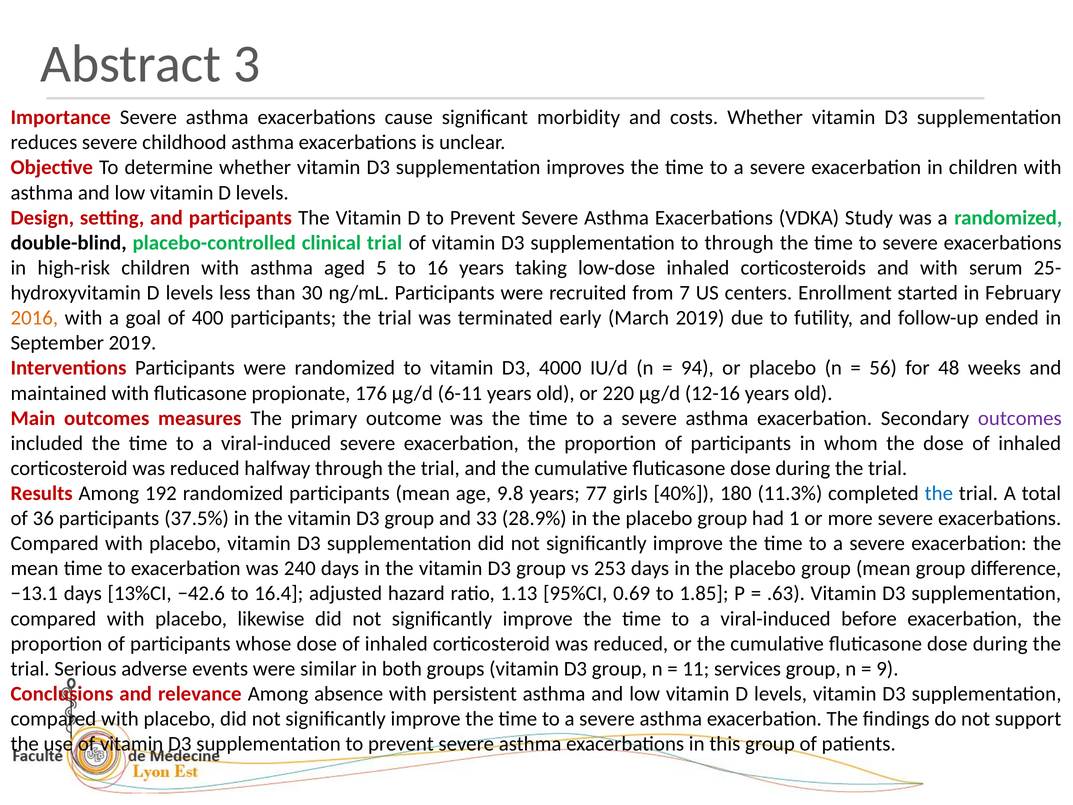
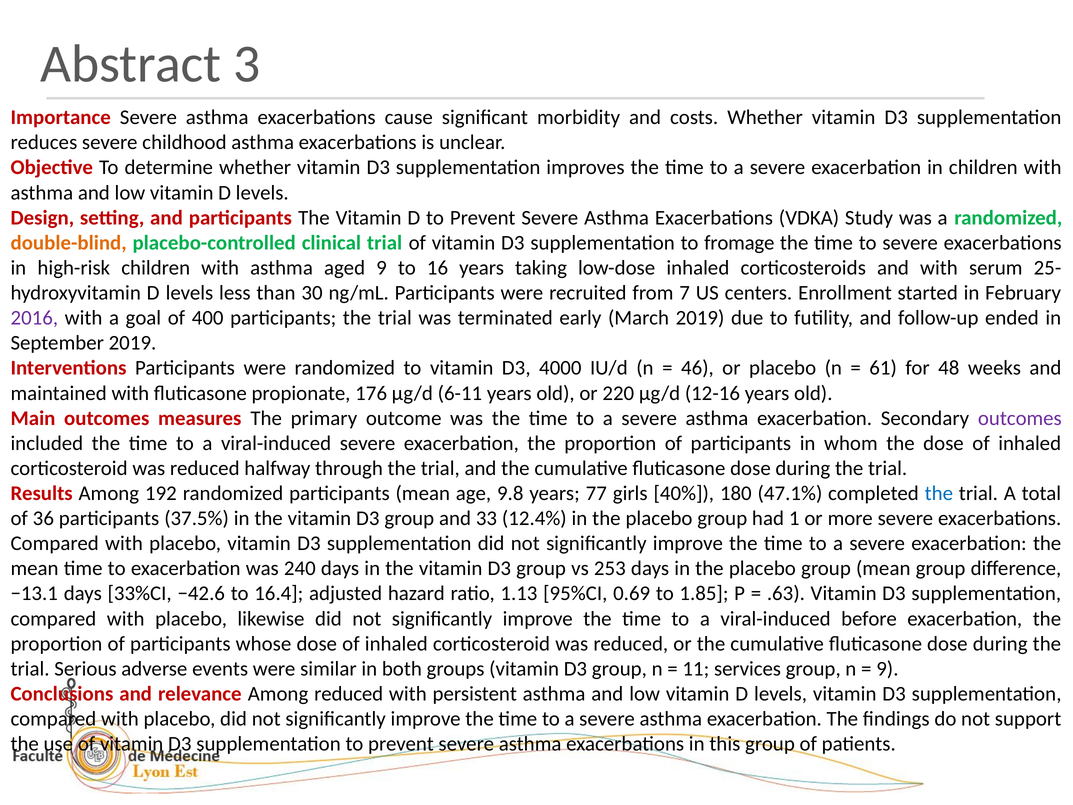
double-blind colour: black -> orange (69, 243)
to through: through -> fromage (739, 243)
aged 5: 5 -> 9 (381, 268)
2016 colour: orange -> purple (34, 318)
94: 94 -> 46 (697, 368)
56: 56 -> 61 (883, 368)
11.3%: 11.3% -> 47.1% (790, 493)
28.9%: 28.9% -> 12.4% (534, 518)
13%CI: 13%CI -> 33%CI (140, 593)
Among absence: absence -> reduced (349, 694)
